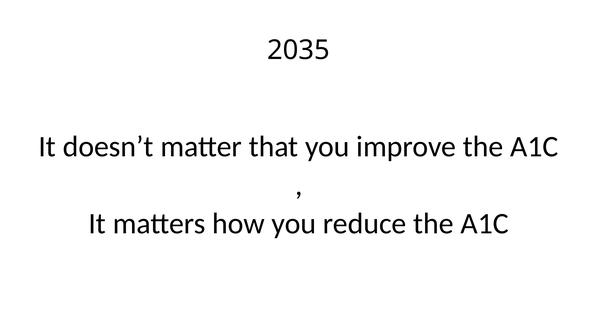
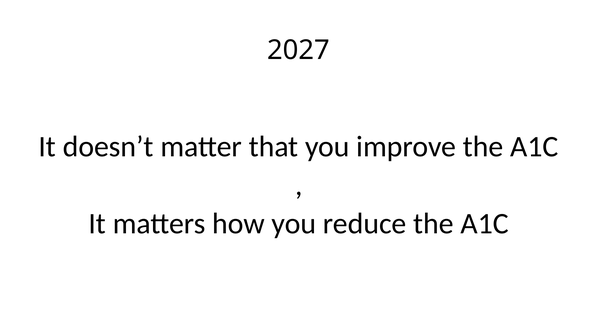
2035: 2035 -> 2027 (298, 50)
